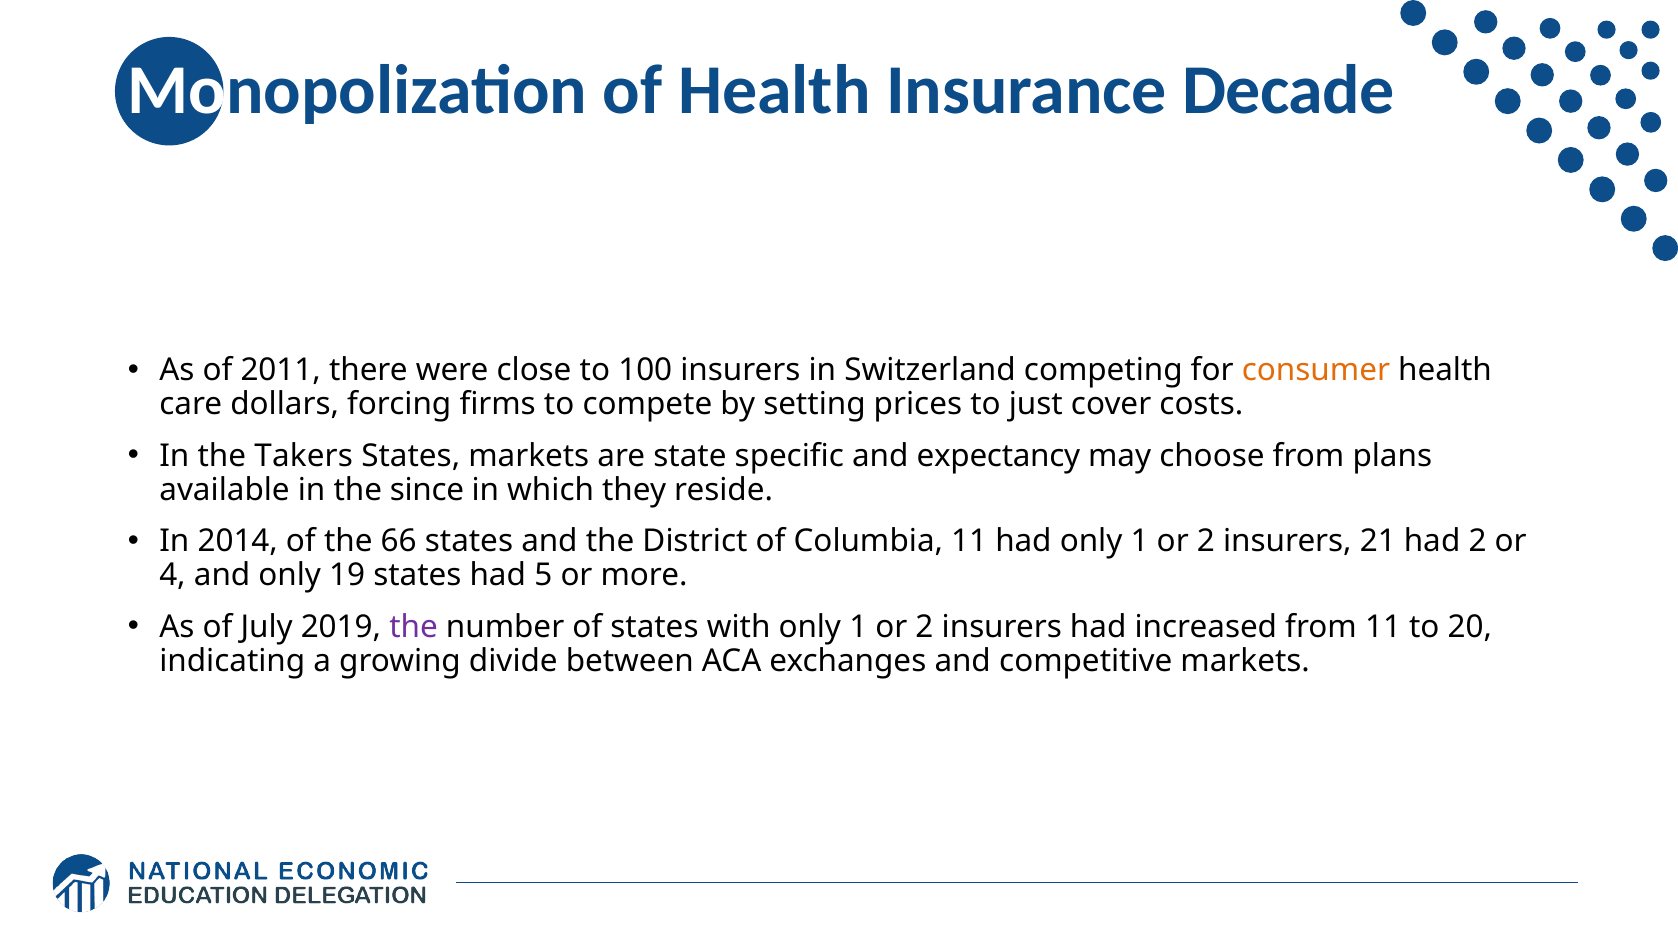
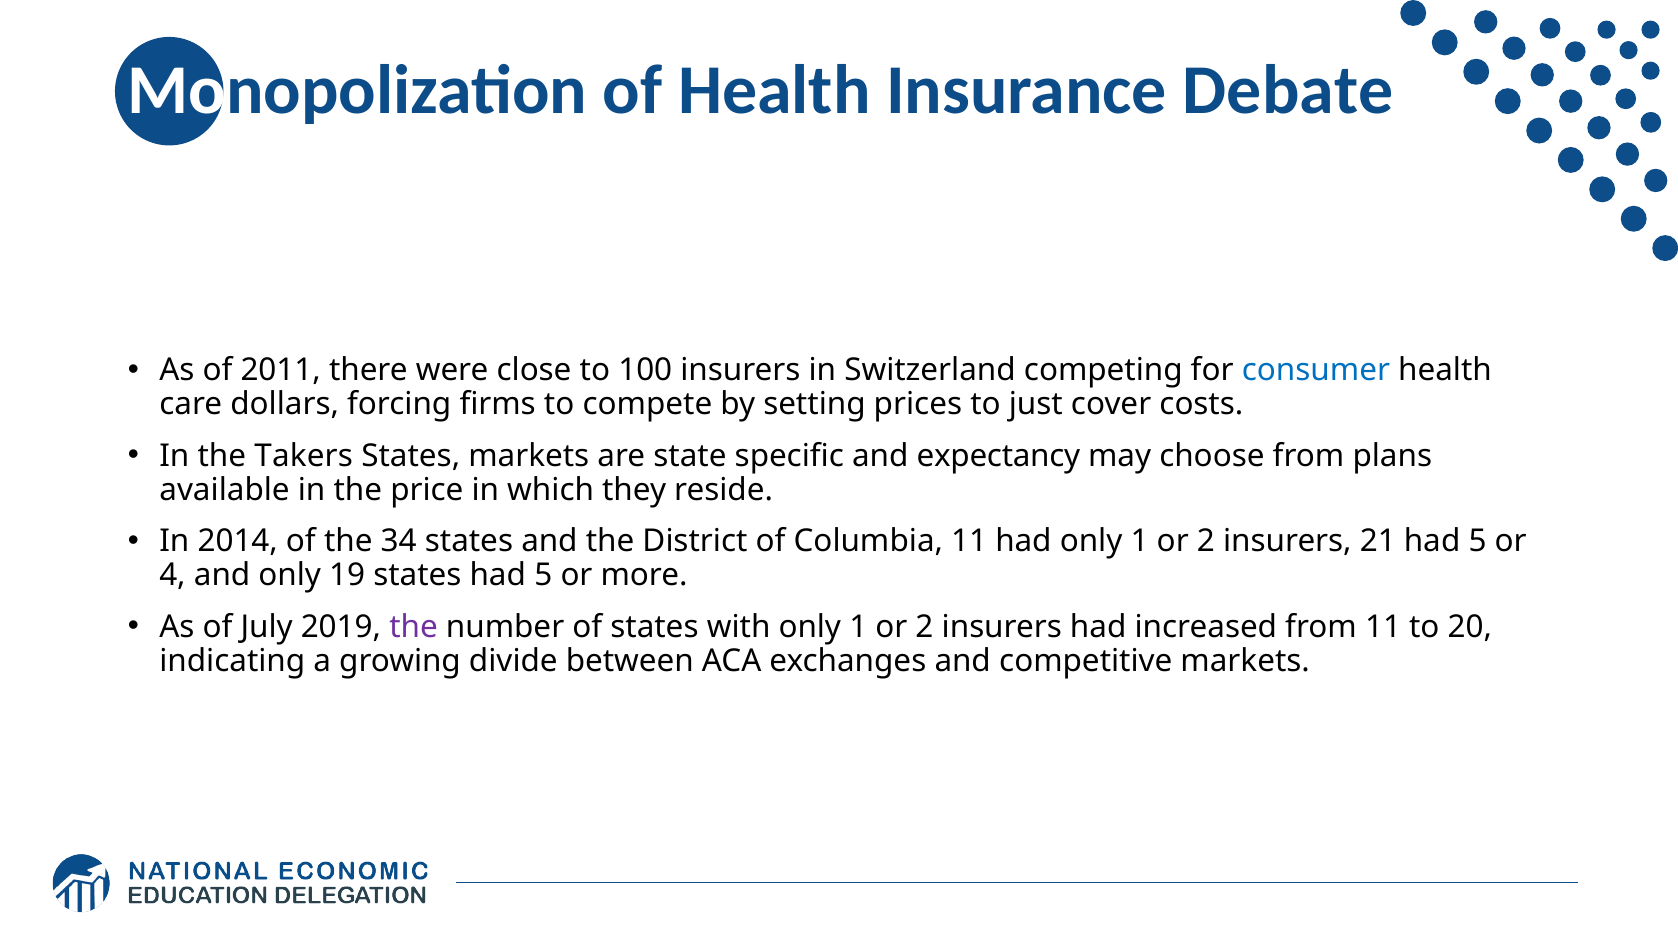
Decade: Decade -> Debate (1288, 91)
consumer colour: orange -> blue (1316, 370)
since: since -> price (427, 490)
66: 66 -> 34 (399, 541)
21 had 2: 2 -> 5 (1478, 541)
